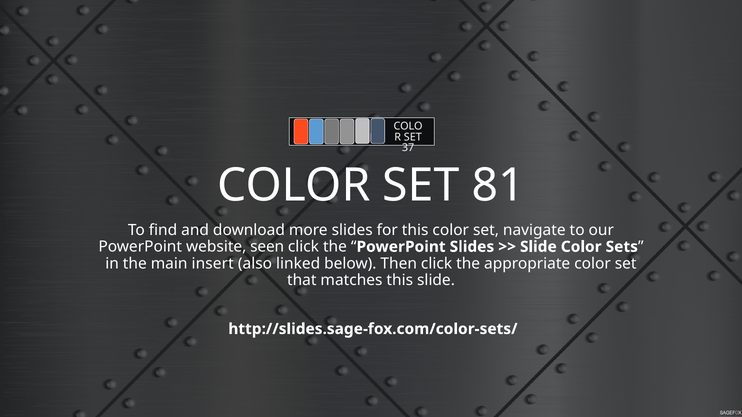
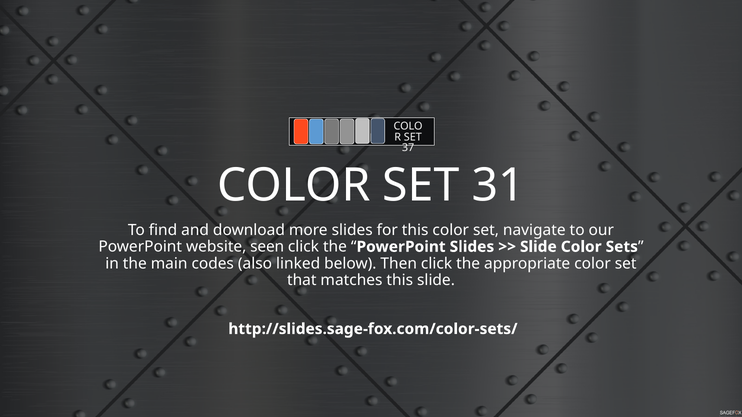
81: 81 -> 31 (498, 185)
insert: insert -> codes (213, 264)
